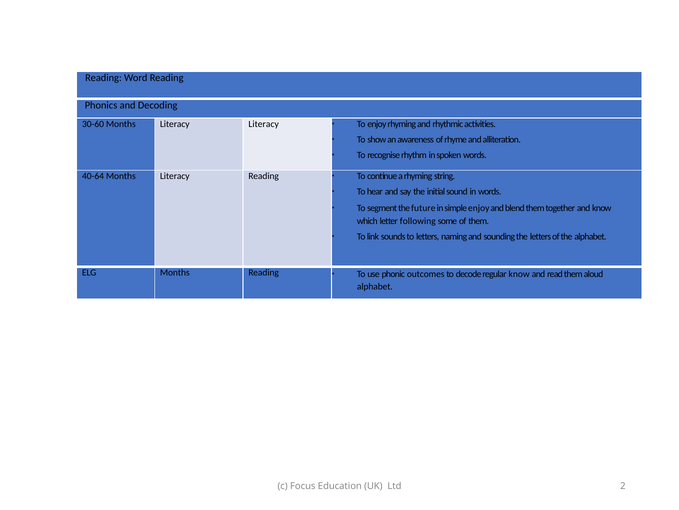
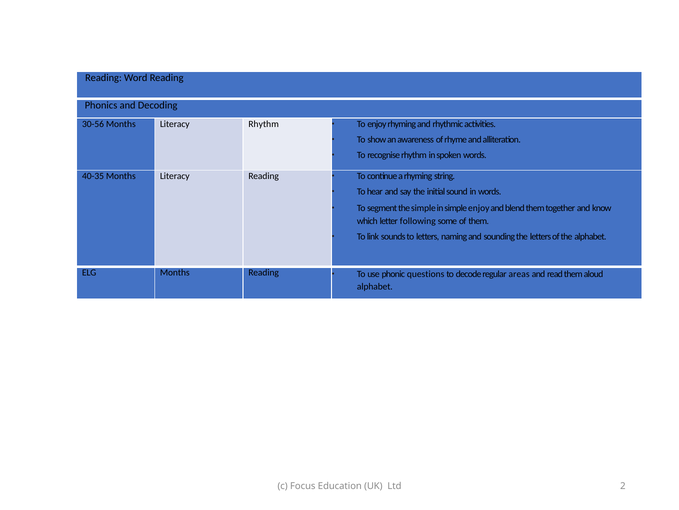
30-60: 30-60 -> 30-56 (93, 124)
Literacy Literacy: Literacy -> Rhythm (264, 124)
40-64: 40-64 -> 40-35 (93, 176)
the future: future -> simple (423, 208)
outcomes: outcomes -> questions (426, 274)
regular know: know -> areas (519, 274)
